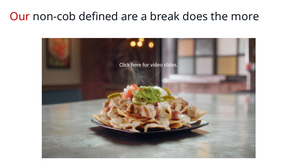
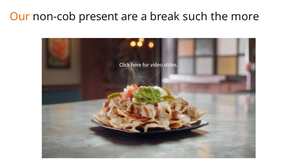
Our colour: red -> orange (20, 17)
defined: defined -> present (98, 17)
does: does -> such (195, 17)
